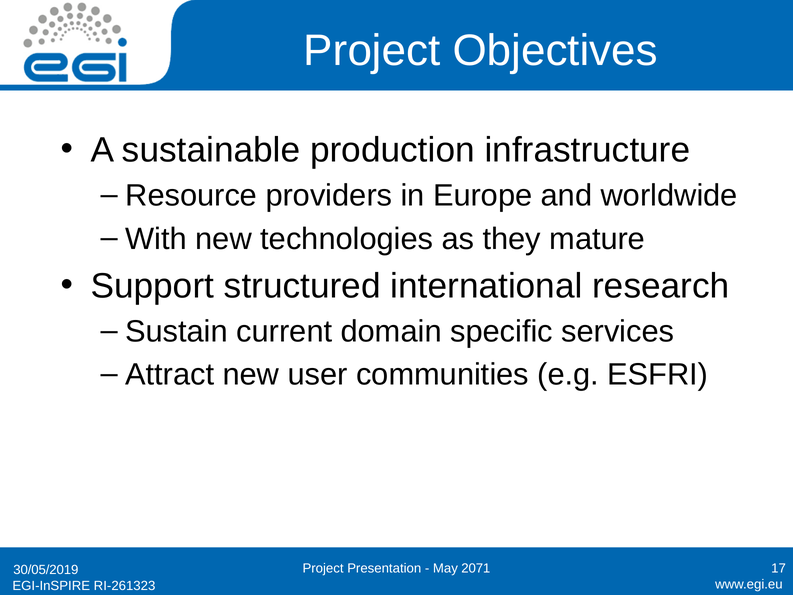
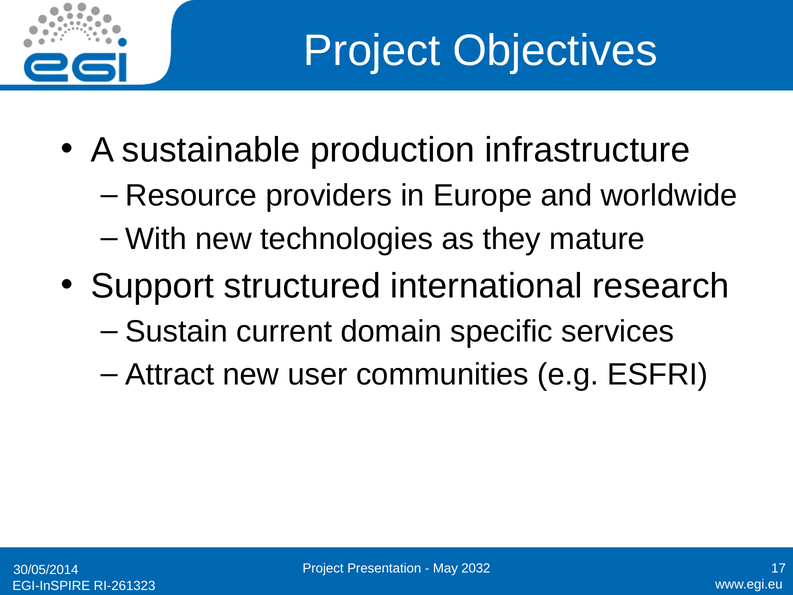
30/05/2019: 30/05/2019 -> 30/05/2014 (46, 570)
2071: 2071 -> 2032 (476, 568)
